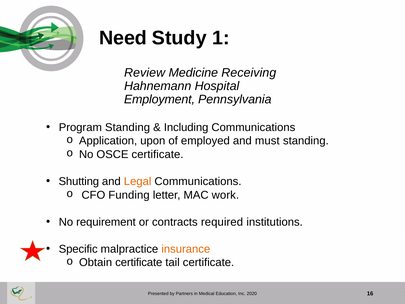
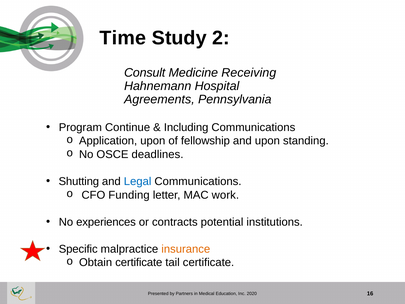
Need: Need -> Time (123, 38)
1: 1 -> 2 (221, 38)
Review: Review -> Consult (145, 73)
Employment: Employment -> Agreements (159, 99)
Program Standing: Standing -> Continue (128, 127)
employed: employed -> fellowship (205, 141)
and must: must -> upon (267, 141)
OSCE certificate: certificate -> deadlines (158, 154)
Legal colour: orange -> blue (138, 181)
requirement: requirement -> experiences (106, 222)
required: required -> potential (222, 222)
